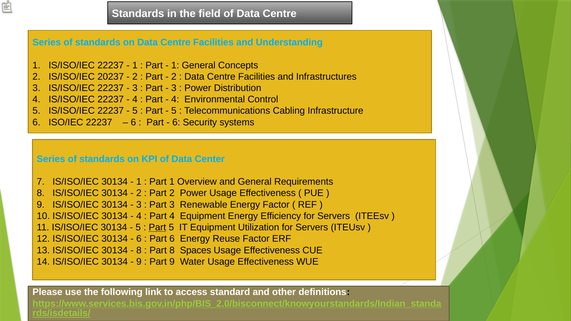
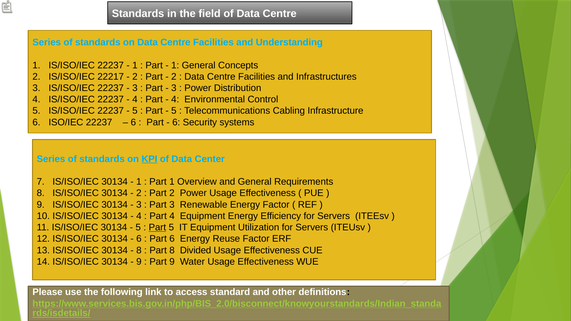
20237: 20237 -> 22217 (111, 77)
KPI underline: none -> present (149, 159)
Spaces: Spaces -> Divided (196, 250)
